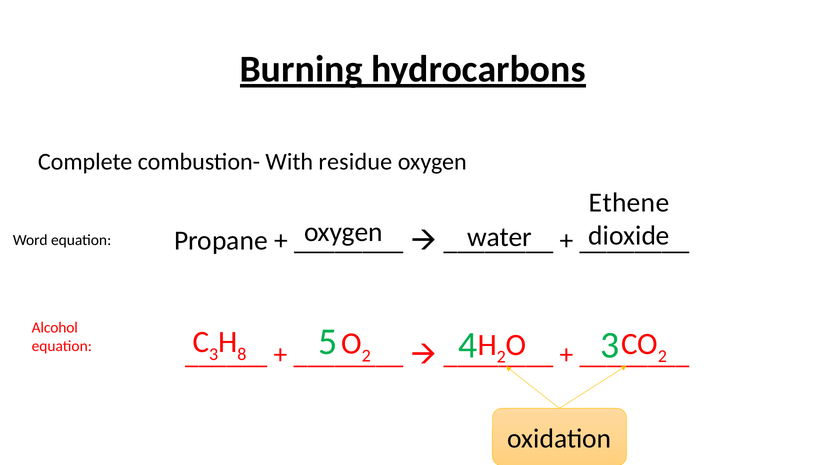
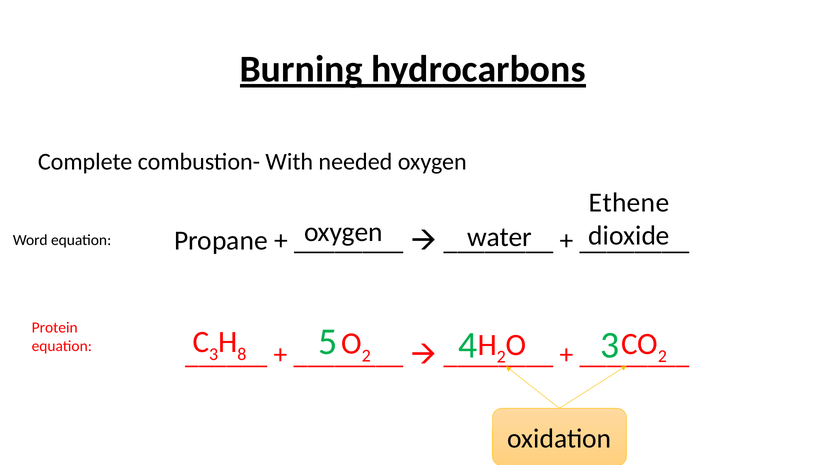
residue: residue -> needed (355, 161)
Alcohol: Alcohol -> Protein (55, 327)
